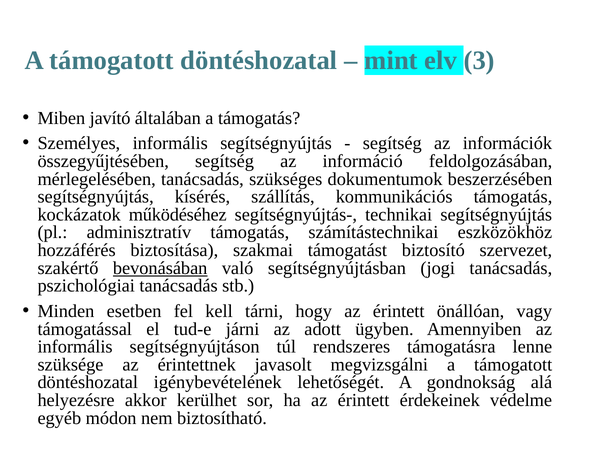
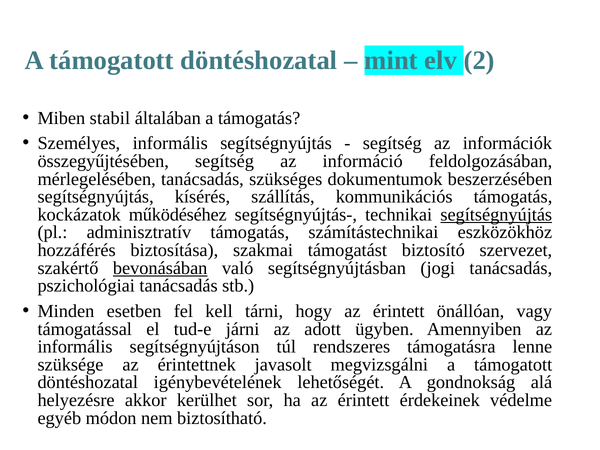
3: 3 -> 2 (479, 60)
javító: javító -> stabil (110, 118)
segítségnyújtás underline: none -> present (496, 215)
